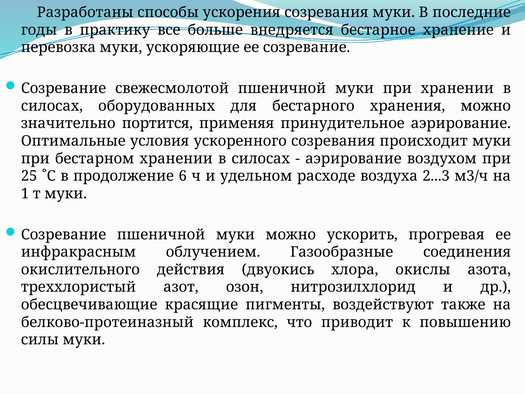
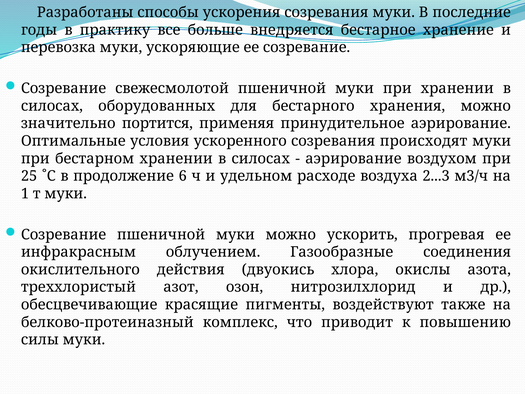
происходит: происходит -> происходят (424, 141)
